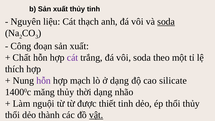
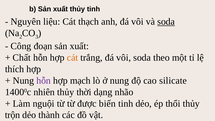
cát colour: purple -> orange (73, 58)
ở dạng: dạng -> nung (120, 81)
măng: măng -> nhiên (44, 92)
thiết: thiết -> biến (107, 103)
thổi: thổi -> trộn (12, 115)
vật underline: present -> none (96, 115)
